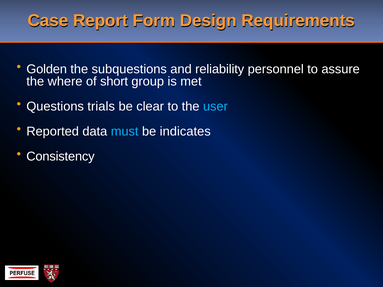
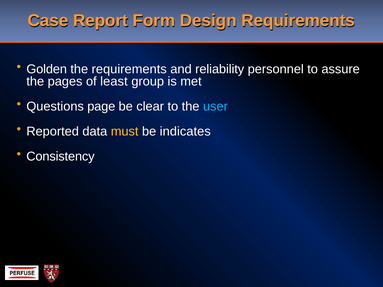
the subquestions: subquestions -> requirements (129, 69)
where: where -> pages (65, 81)
short: short -> least (114, 81)
trials: trials -> page (101, 107)
must colour: light blue -> yellow (125, 132)
